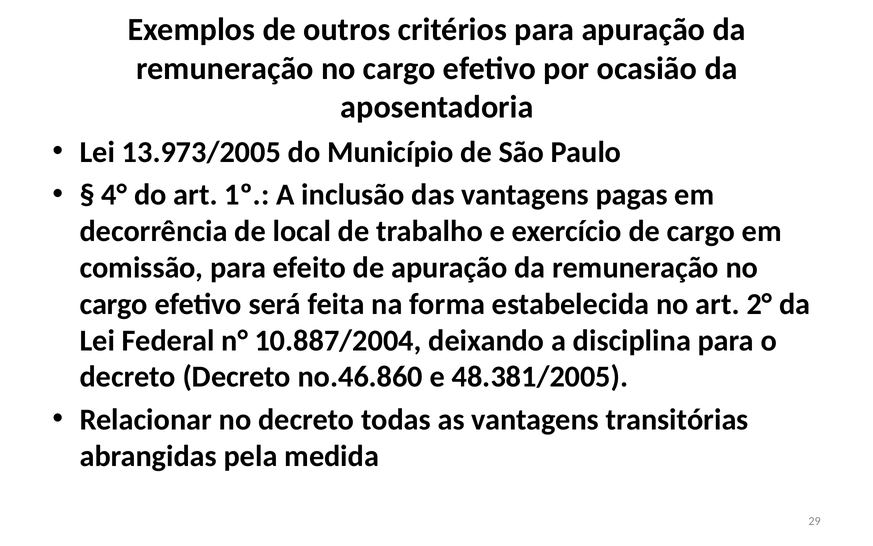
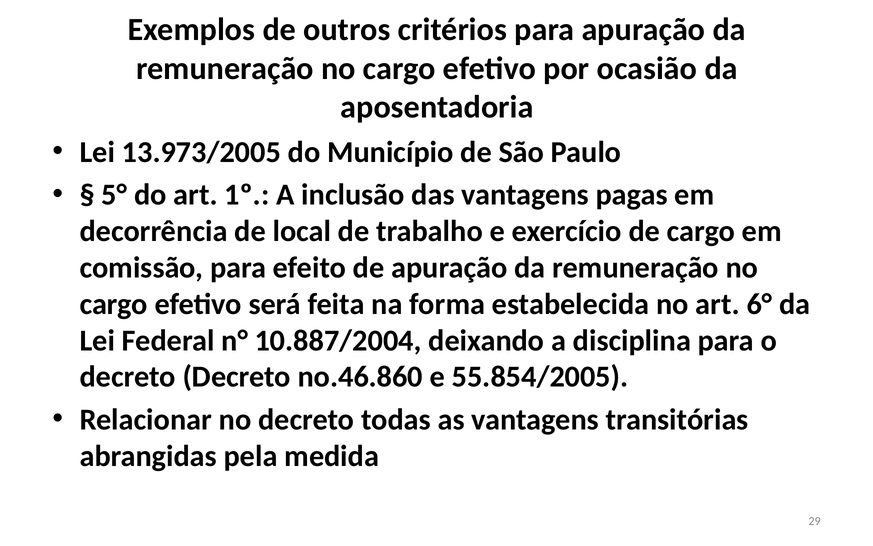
4°: 4° -> 5° (114, 195)
2°: 2° -> 6° (759, 304)
48.381/2005: 48.381/2005 -> 55.854/2005 (540, 377)
